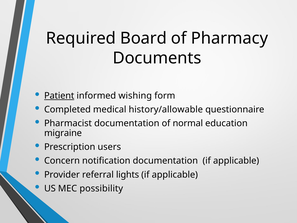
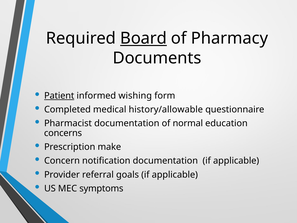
Board underline: none -> present (143, 38)
migraine: migraine -> concerns (63, 133)
users: users -> make (109, 147)
lights: lights -> goals (128, 174)
possibility: possibility -> symptoms (101, 188)
